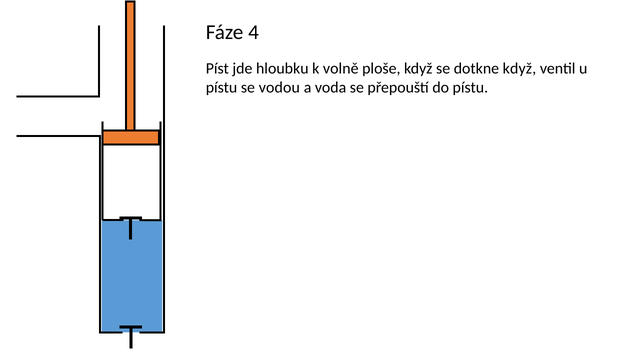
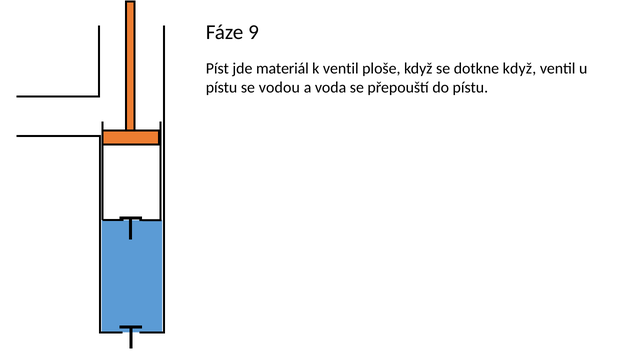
4: 4 -> 9 (254, 32)
hloubku: hloubku -> materiál (282, 69)
k volně: volně -> ventil (341, 69)
